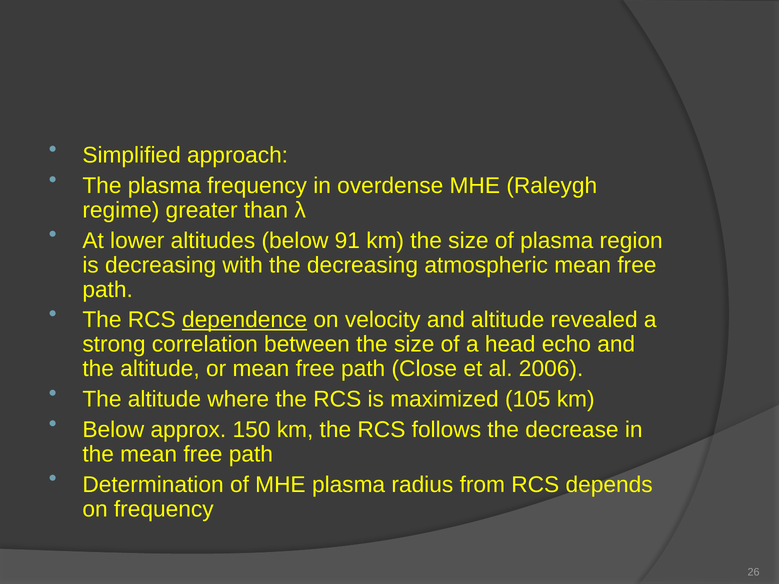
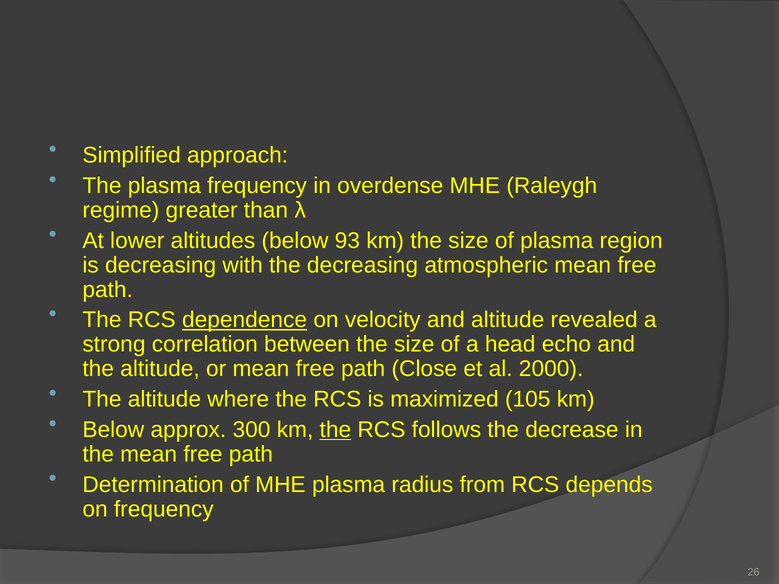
91: 91 -> 93 (347, 241)
2006: 2006 -> 2000 (551, 369)
150: 150 -> 300 (251, 430)
the underline: none -> present (335, 430)
